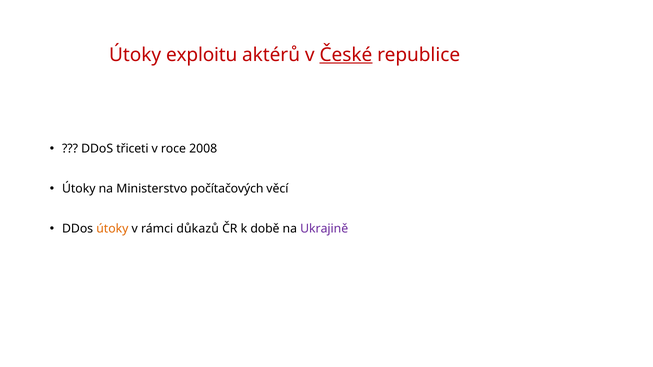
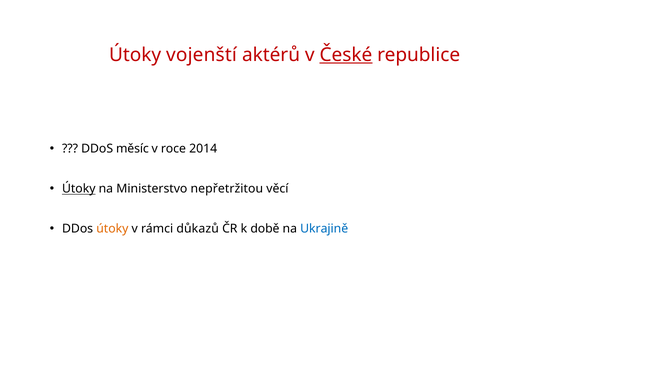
exploitu: exploitu -> vojenští (201, 55)
třiceti: třiceti -> měsíc (132, 149)
2008: 2008 -> 2014 (203, 149)
Útoky underline: none -> present (79, 189)
počítačových: počítačových -> nepřetržitou (227, 189)
Ukrajině colour: purple -> blue (324, 229)
